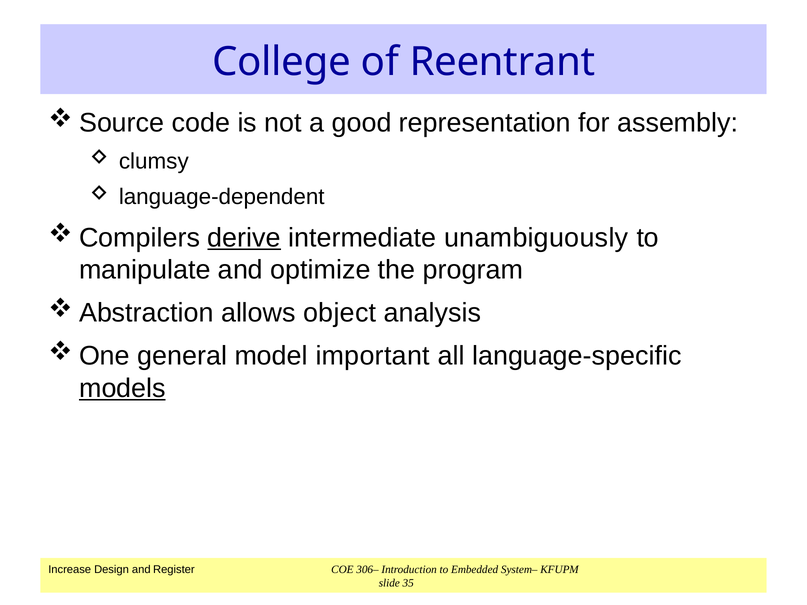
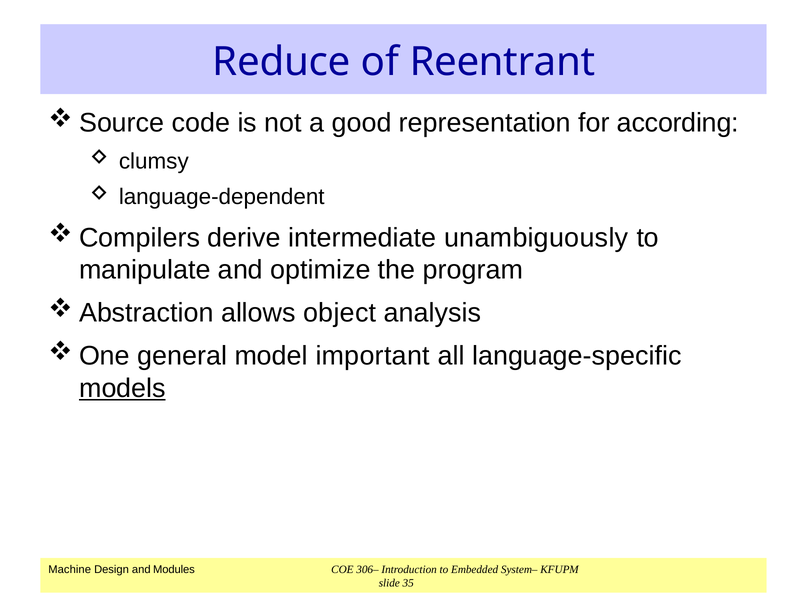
College: College -> Reduce (281, 62)
assembly: assembly -> according (678, 123)
derive underline: present -> none (244, 238)
Increase: Increase -> Machine (70, 570)
Register: Register -> Modules (174, 570)
